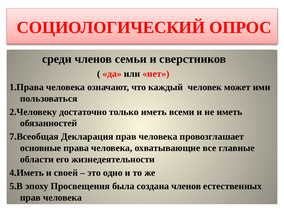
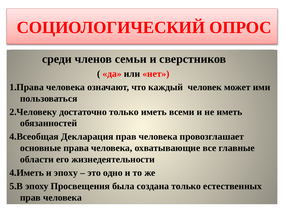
7.Всеобщая: 7.Всеобщая -> 4.Всеобщая (34, 137)
и своей: своей -> эпоху (66, 173)
создана членов: членов -> только (186, 186)
